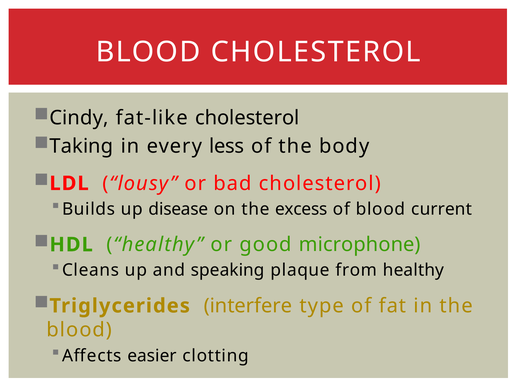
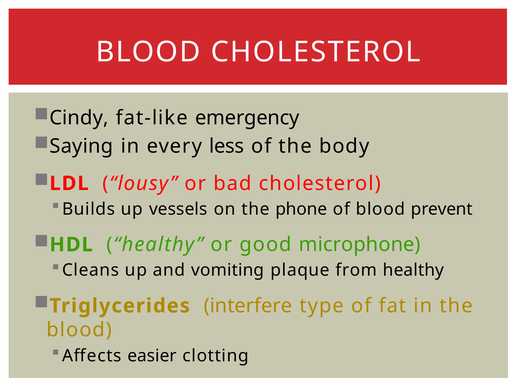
fat-like cholesterol: cholesterol -> emergency (247, 118)
Taking: Taking -> Saying (81, 146)
disease: disease -> vessels (178, 209)
excess: excess -> phone (301, 209)
current: current -> prevent (442, 209)
speaking: speaking -> vomiting (228, 270)
